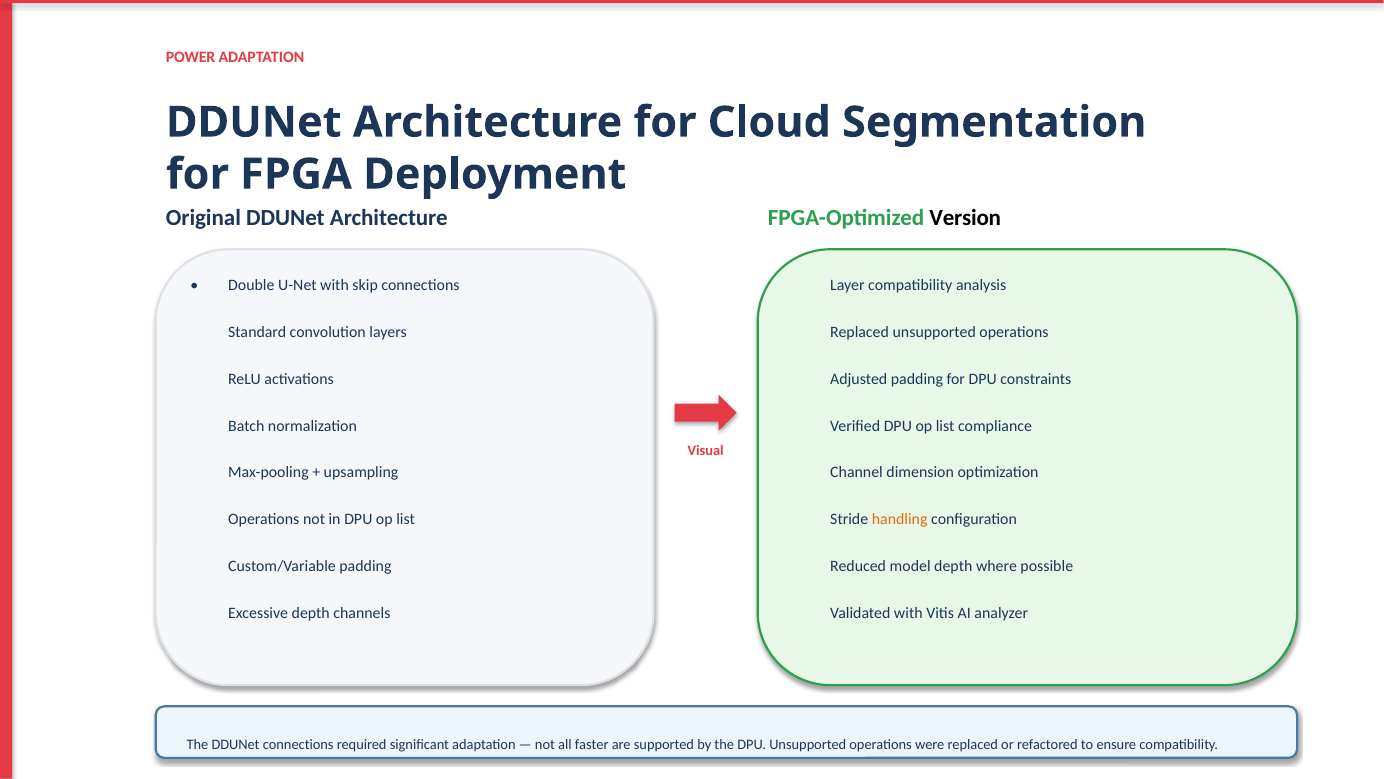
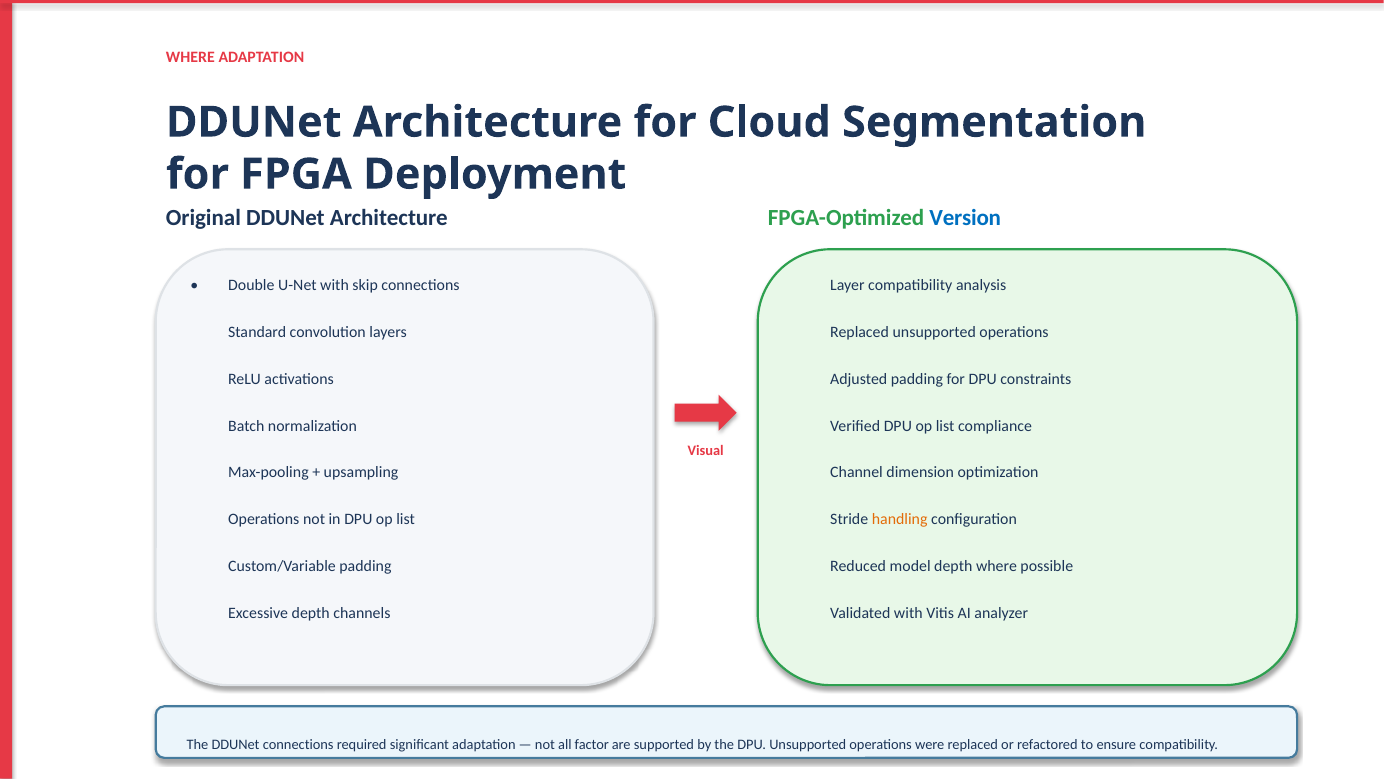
POWER: POWER -> WHERE (190, 57)
Version colour: black -> blue (965, 218)
faster: faster -> factor (592, 744)
